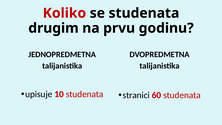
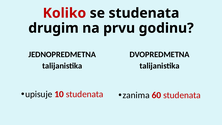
stranici: stranici -> zanima (136, 95)
